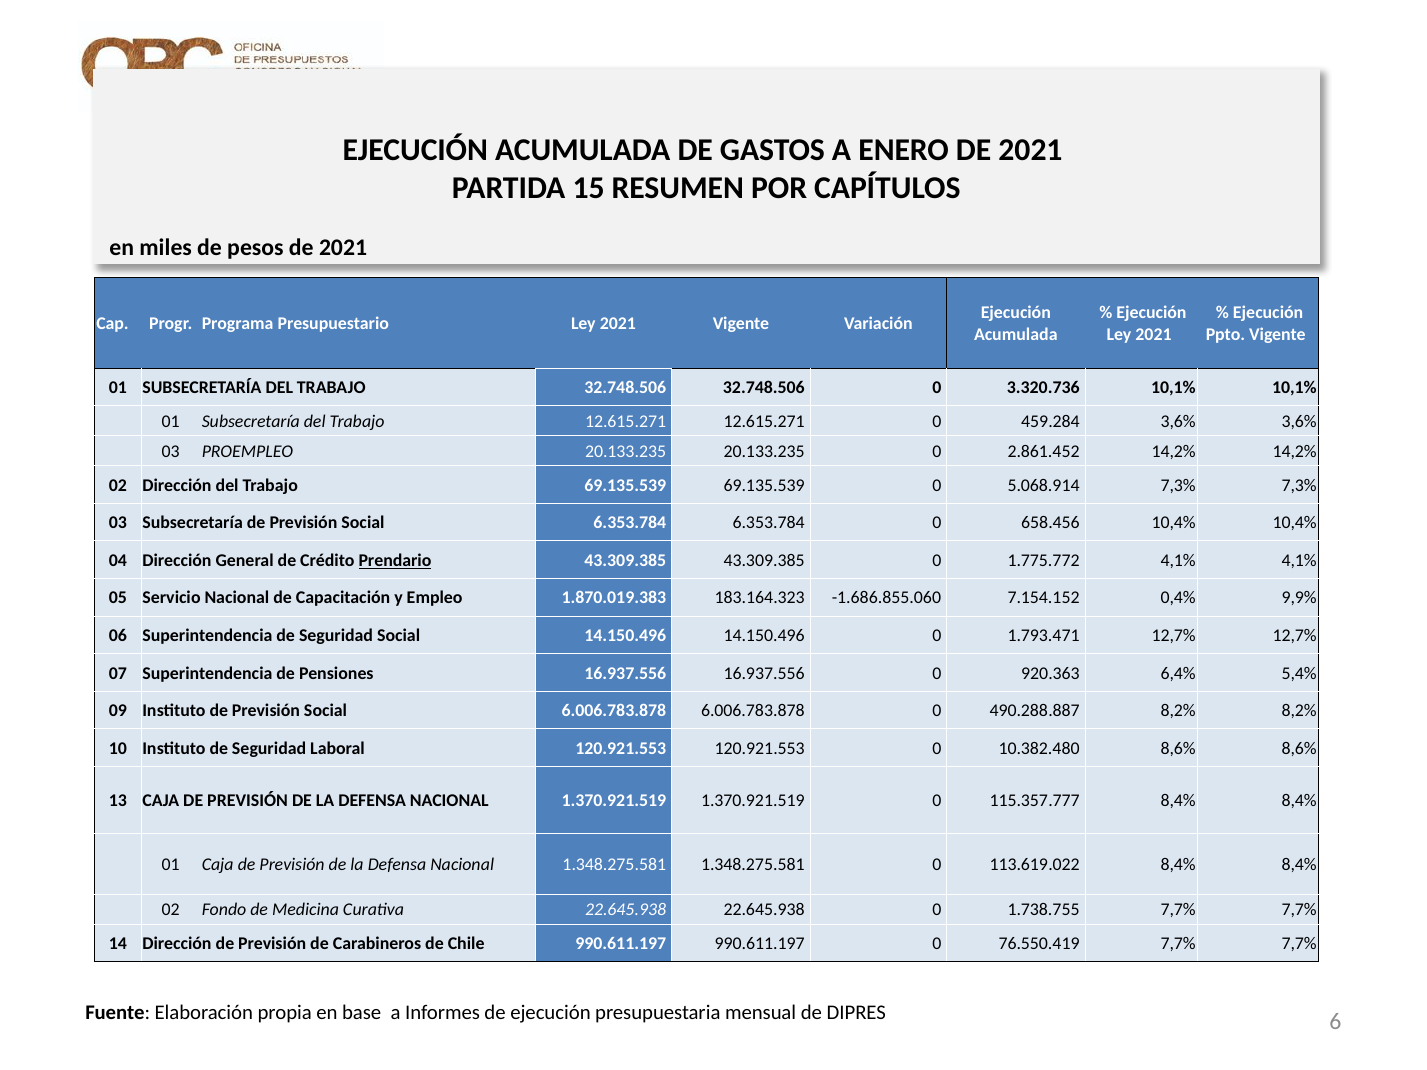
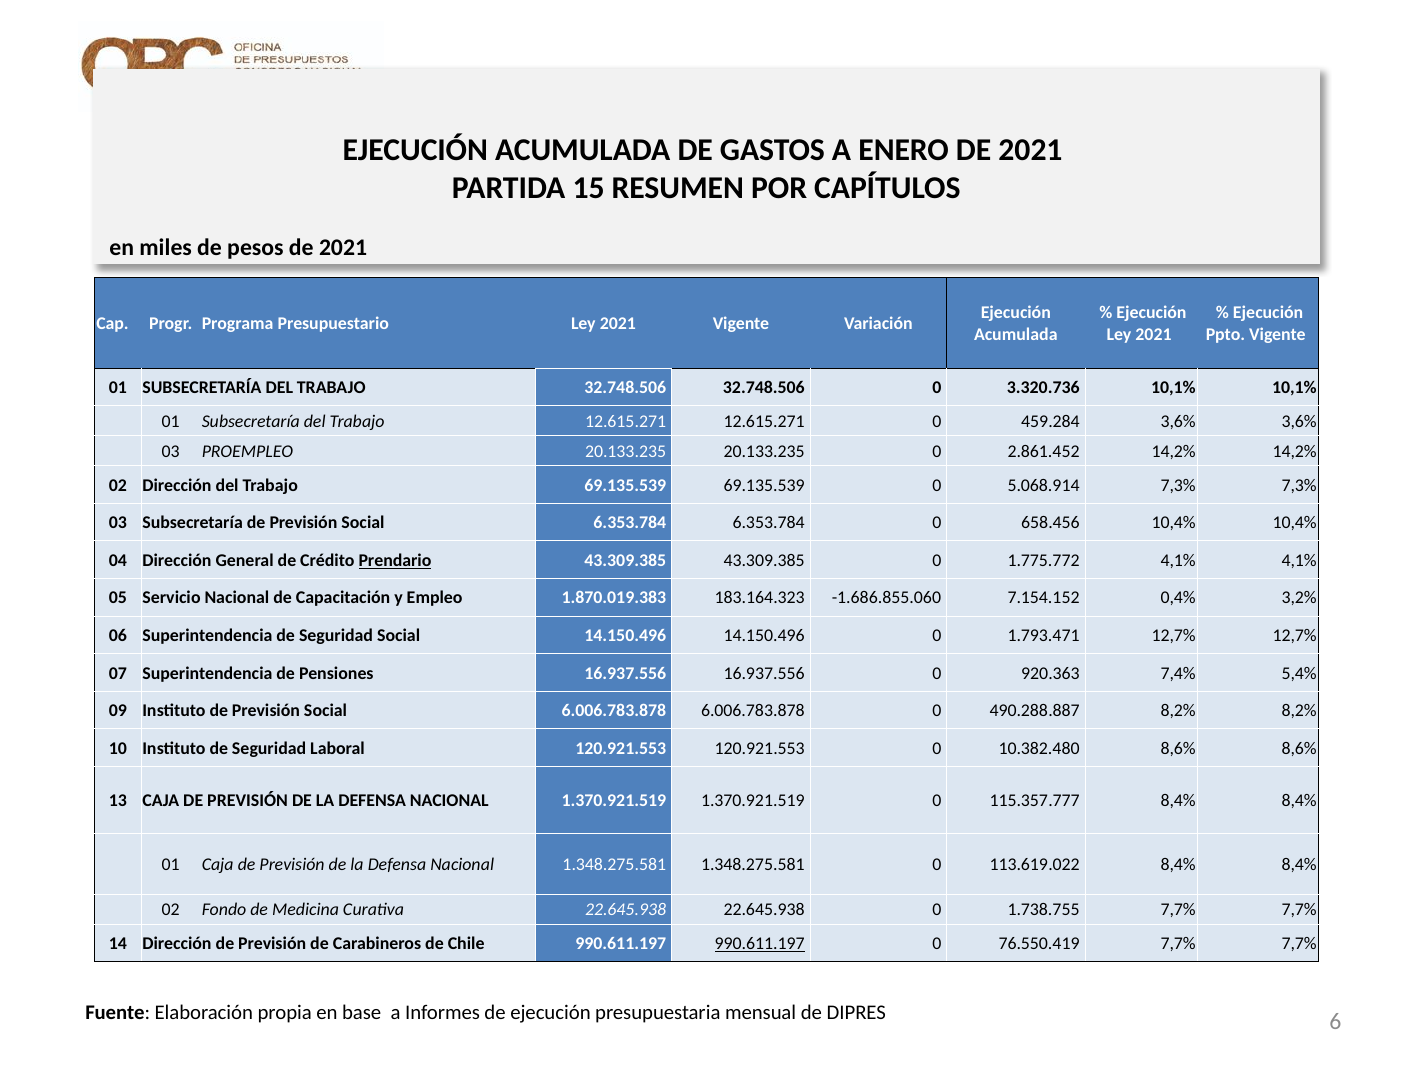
9,9%: 9,9% -> 3,2% (1299, 598)
6,4%: 6,4% -> 7,4% (1178, 673)
990.611.197 underline: none -> present (760, 944)
